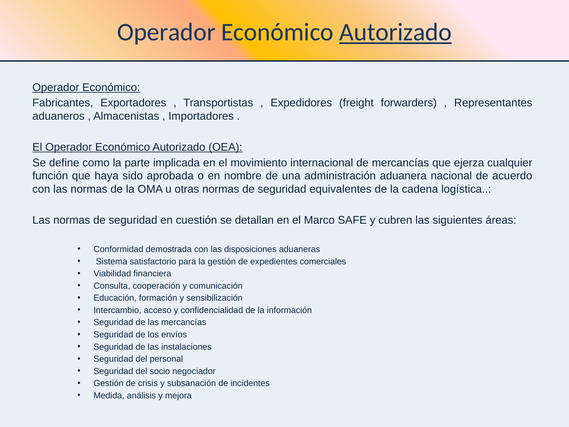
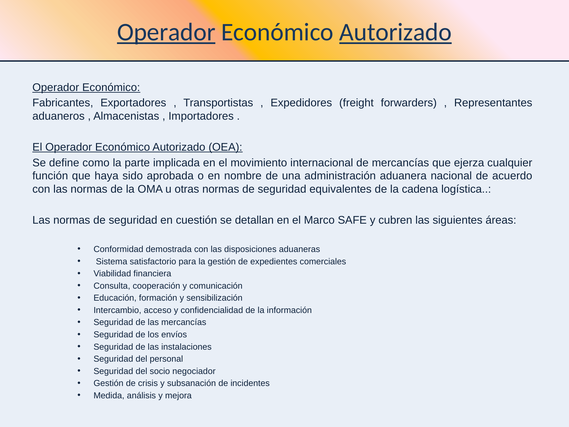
Operador underline: none -> present (166, 32)
